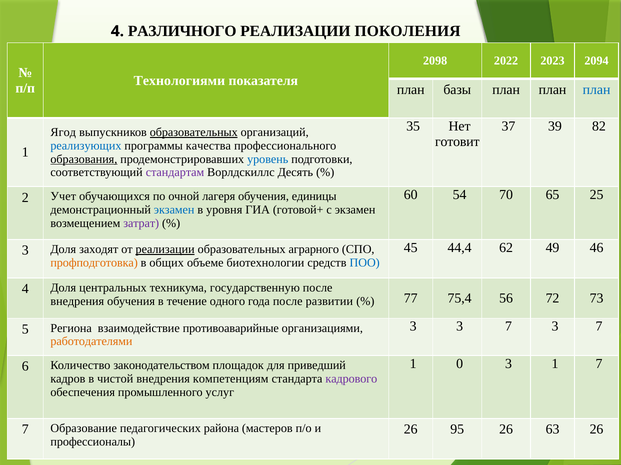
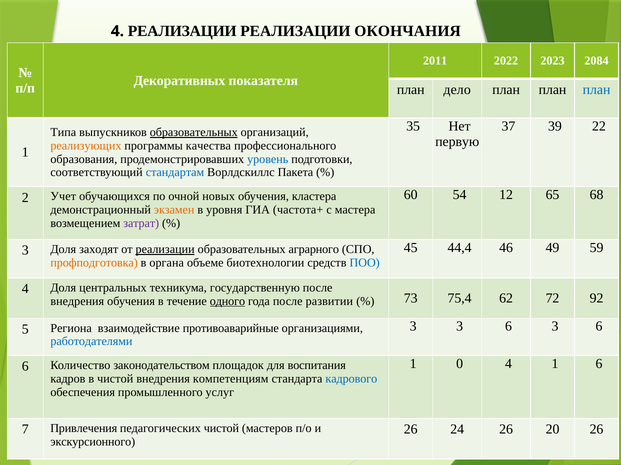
4 РАЗЛИЧНОГО: РАЗЛИЧНОГО -> РЕАЛИЗАЦИИ (182, 31)
ПОКОЛЕНИЯ: ПОКОЛЕНИЯ -> ОКОНЧАНИЯ (408, 31)
2098: 2098 -> 2011 (435, 61)
2094: 2094 -> 2084 (597, 61)
Технологиями: Технологиями -> Декоративных (179, 81)
базы: базы -> дело (457, 90)
82: 82 -> 22 (599, 126)
Ягод: Ягод -> Типа (63, 133)
готовит: готовит -> первую (457, 142)
реализующих colour: blue -> orange (86, 146)
образования underline: present -> none (84, 159)
стандартам colour: purple -> blue (175, 173)
Десять: Десять -> Пакета (295, 173)
70: 70 -> 12 (506, 195)
25: 25 -> 68 (597, 195)
лагеря: лагеря -> новых (219, 197)
единицы: единицы -> кластера (314, 197)
экзамен colour: blue -> orange (174, 210)
готовой+: готовой+ -> частота+ (298, 210)
с экзамен: экзамен -> мастера (355, 210)
62: 62 -> 46 (506, 248)
46: 46 -> 59 (597, 248)
общих: общих -> органа (167, 263)
одного underline: none -> present (227, 302)
77: 77 -> 73 (411, 299)
56: 56 -> 62 (506, 299)
73: 73 -> 92 (597, 299)
3 3 7: 7 -> 6 (509, 327)
7: 7 -> 6 (599, 327)
работодателями colour: orange -> blue (91, 342)
0 3: 3 -> 4 (509, 364)
1 7: 7 -> 6 (599, 364)
приведший: приведший -> воспитания (317, 366)
кадрового colour: purple -> blue (351, 379)
Образование: Образование -> Привлечения (84, 429)
педагогических района: района -> чистой (221, 429)
95: 95 -> 24 (457, 430)
63: 63 -> 20 (553, 430)
профессионалы: профессионалы -> экскурсионного (93, 442)
